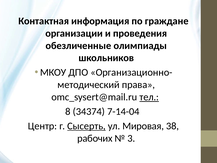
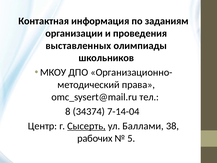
граждане: граждане -> заданиям (167, 21)
обезличенные: обезличенные -> выставленных (78, 46)
тел underline: present -> none (149, 97)
Мировая: Мировая -> Баллами (143, 126)
3: 3 -> 5 (131, 138)
